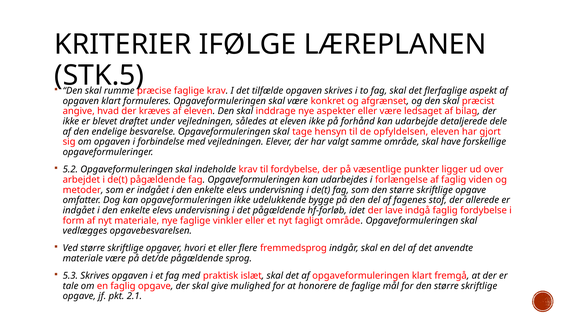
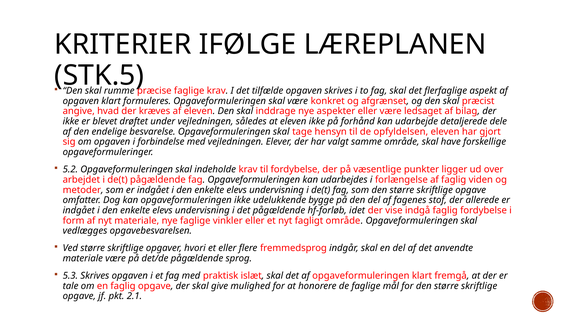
lave: lave -> vise (394, 210)
